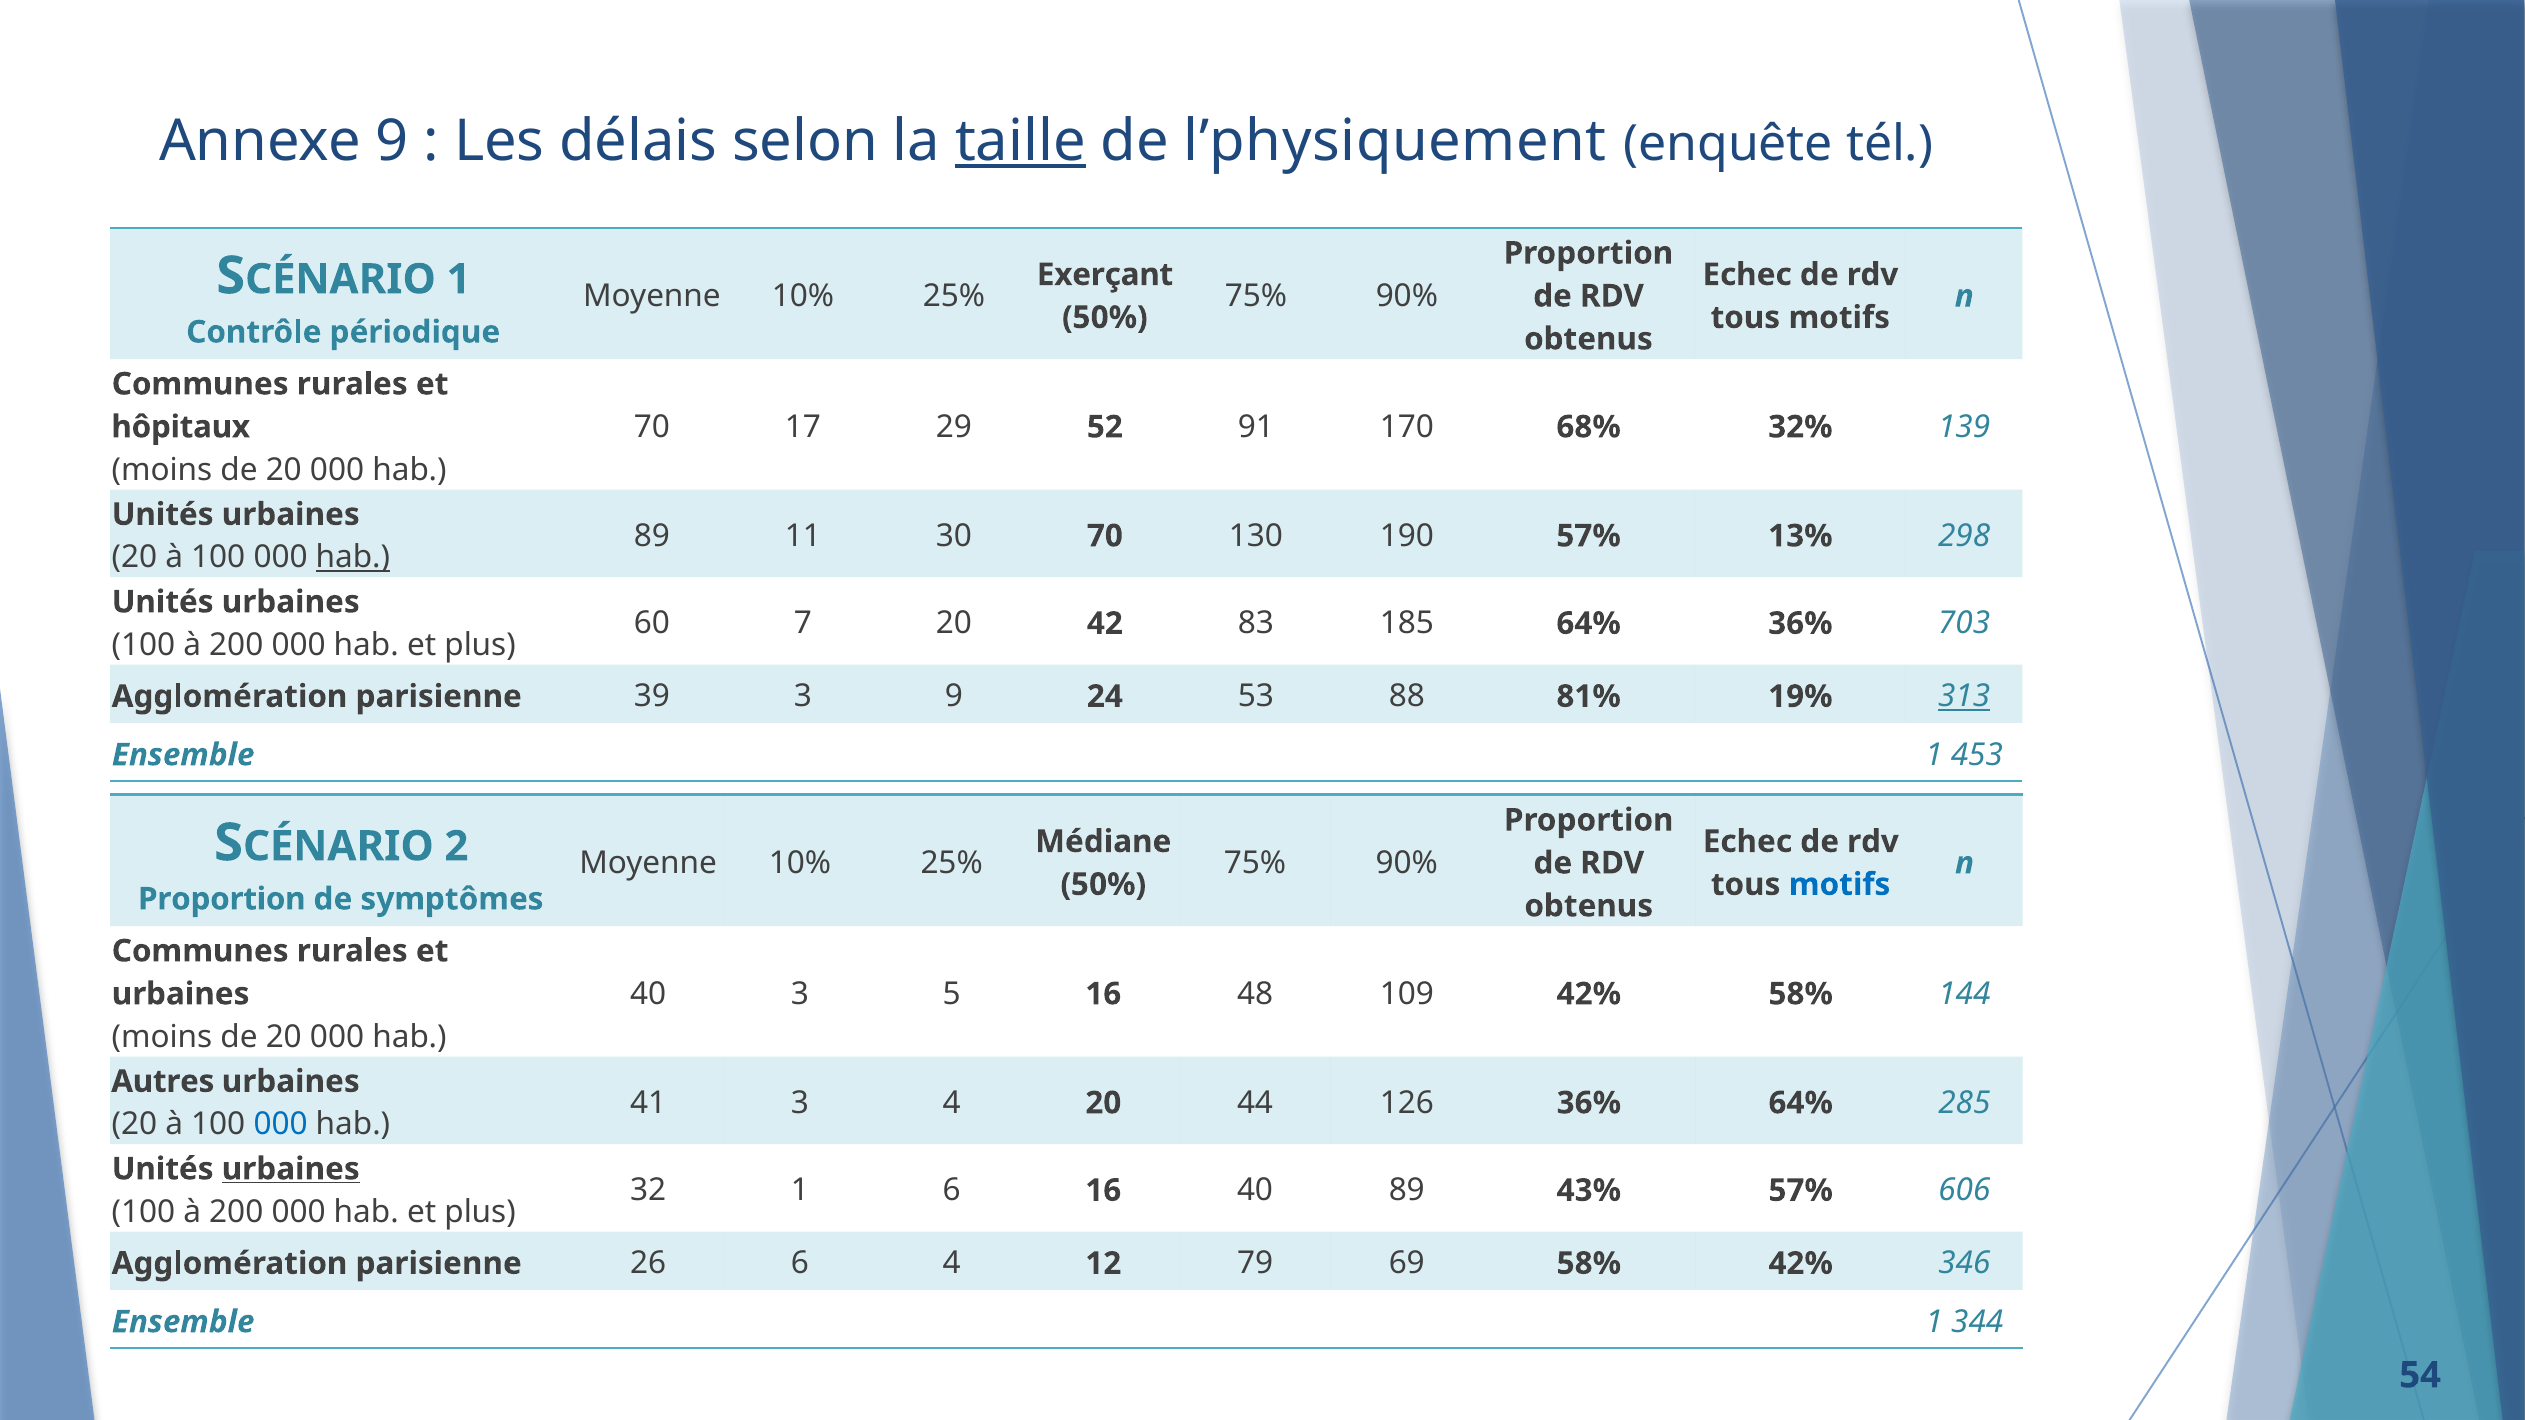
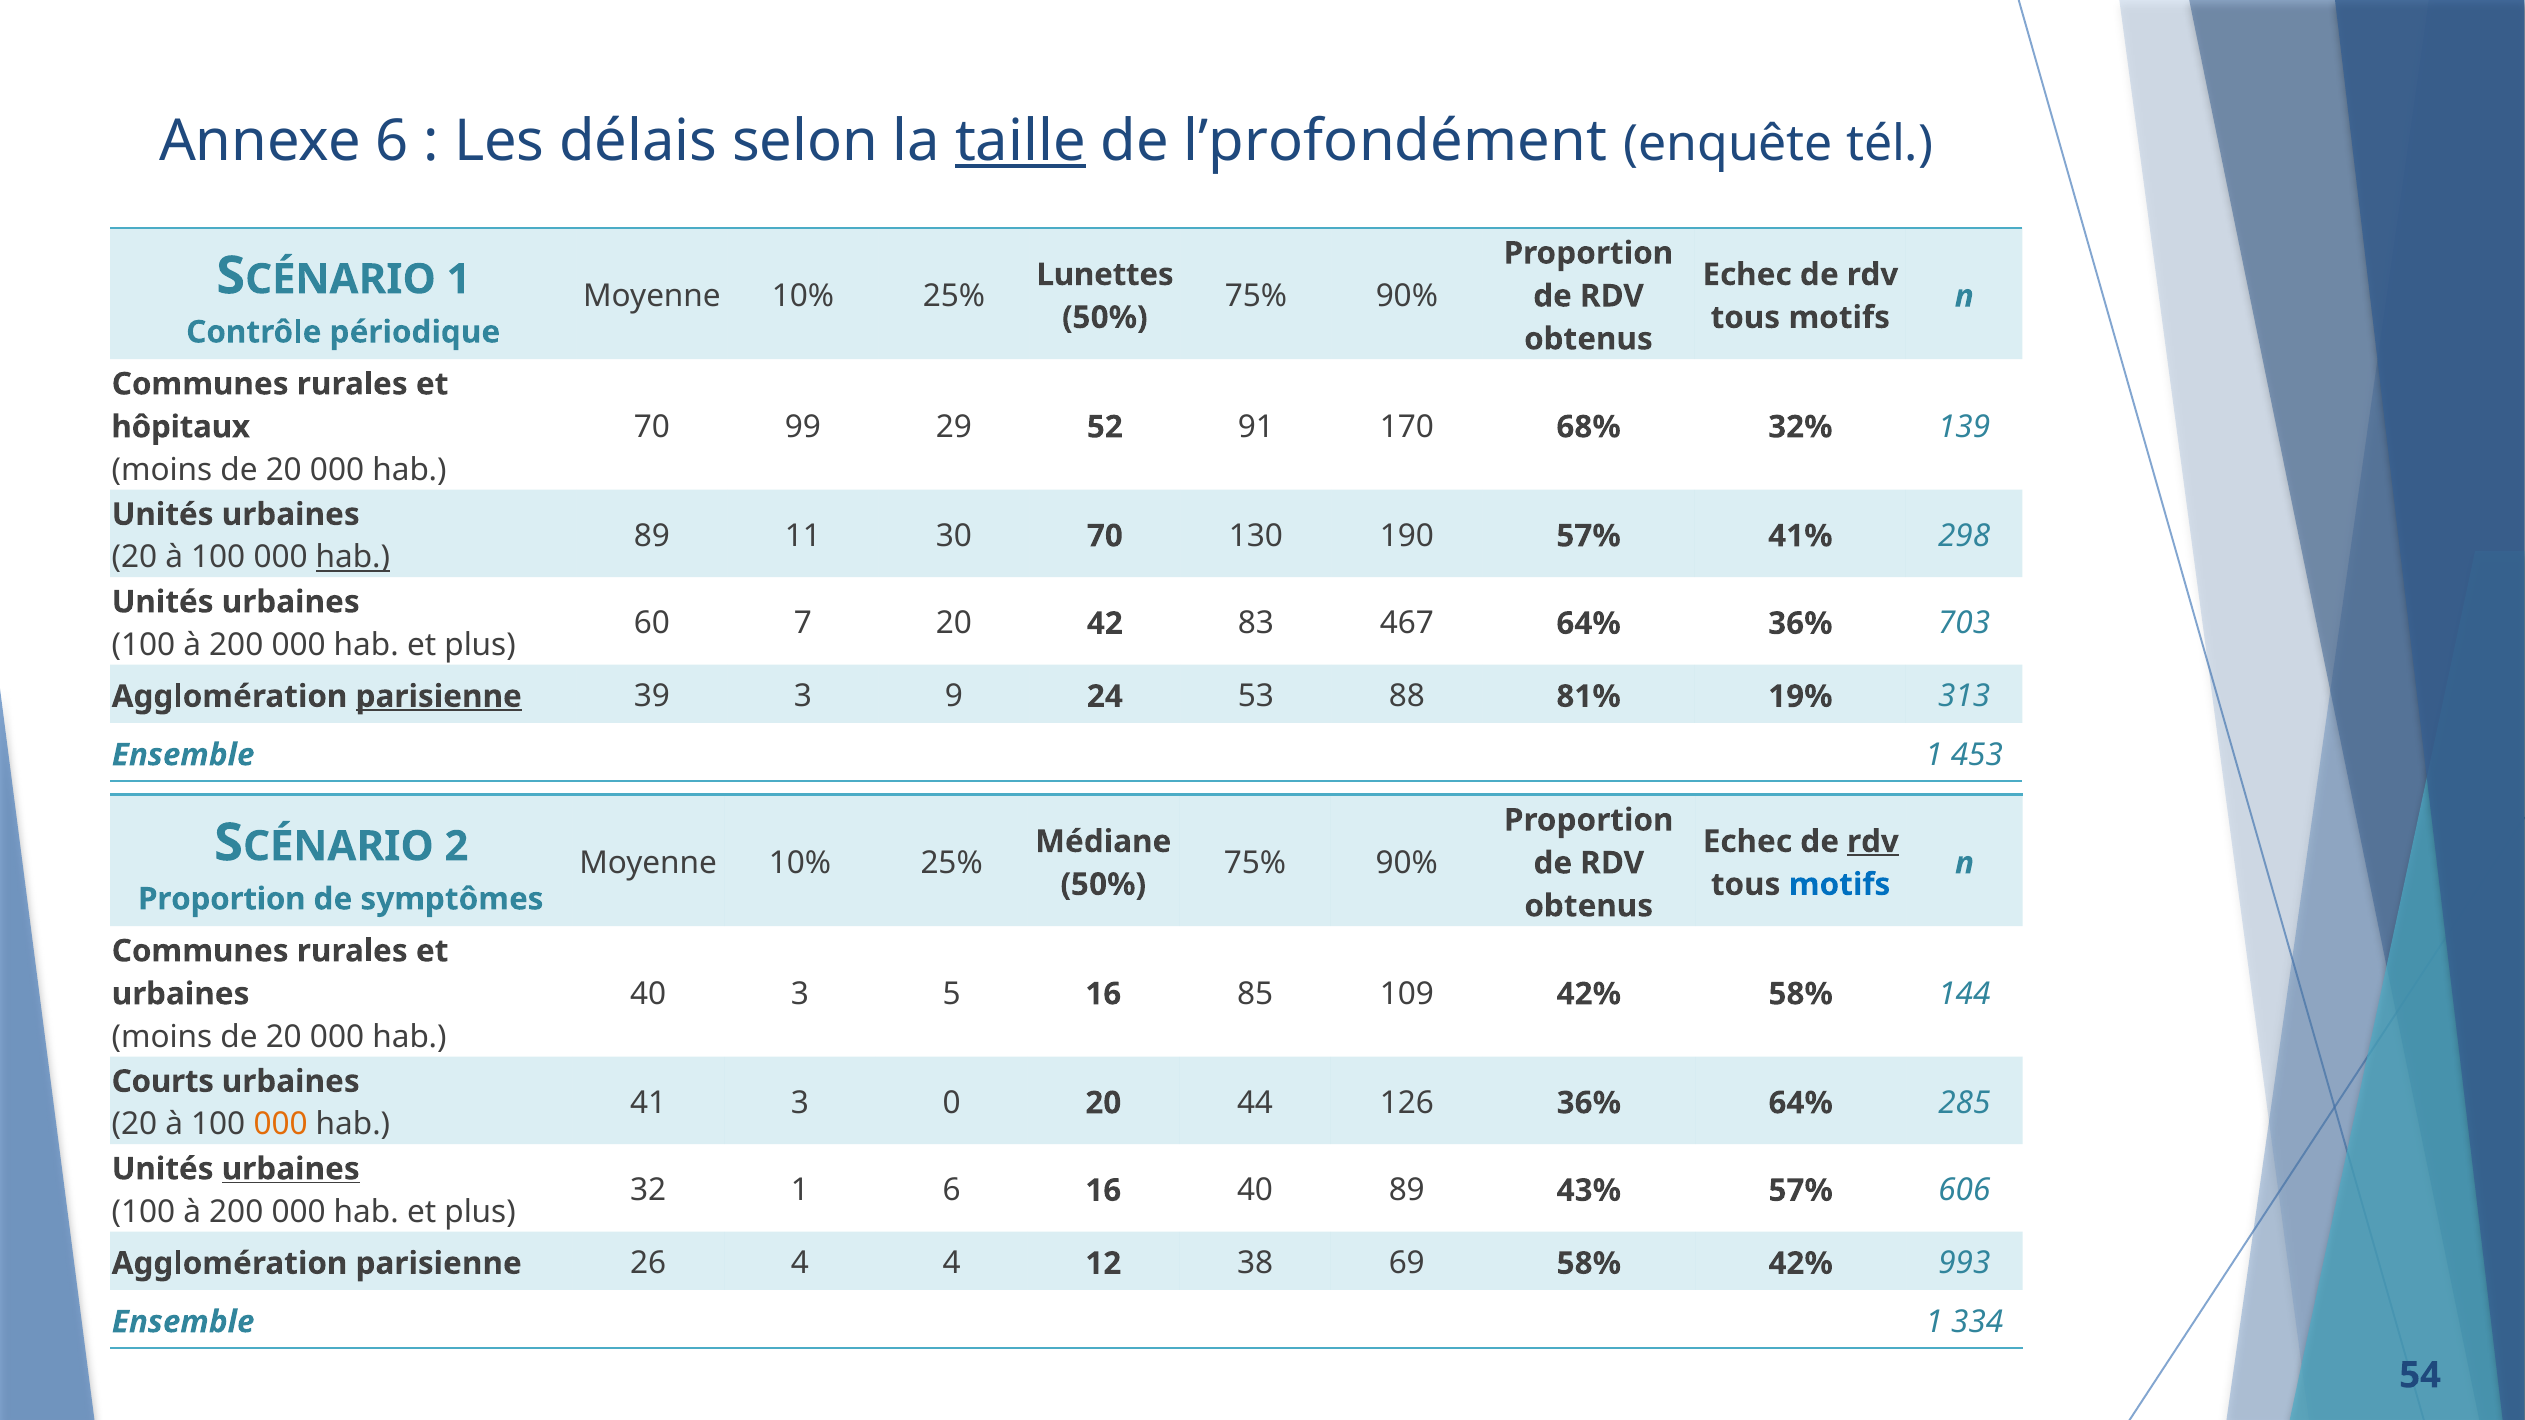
Annexe 9: 9 -> 6 (392, 141)
l’physiquement: l’physiquement -> l’profondément (1395, 141)
Exerçant: Exerçant -> Lunettes (1105, 275)
17: 17 -> 99 (803, 427)
13%: 13% -> 41% (1800, 536)
185: 185 -> 467 (1407, 624)
parisienne underline: none -> present (439, 697)
313 underline: present -> none (1964, 697)
rdv underline: none -> present (1873, 842)
48: 48 -> 85 (1255, 994)
Autres: Autres -> Courts (163, 1082)
3 4: 4 -> 0 (952, 1103)
000 colour: blue -> orange (281, 1125)
26 6: 6 -> 4 (800, 1264)
79: 79 -> 38 (1255, 1264)
346: 346 -> 993 (1964, 1264)
344: 344 -> 334 (1977, 1322)
